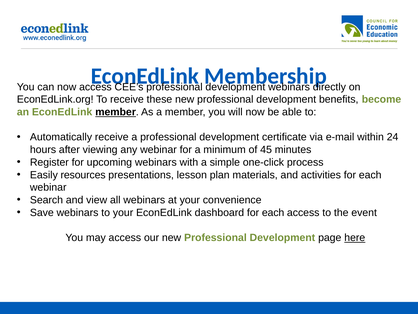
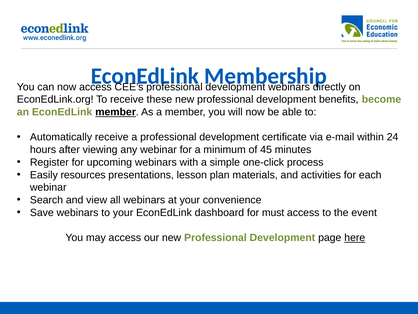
dashboard for each: each -> must (273, 212)
